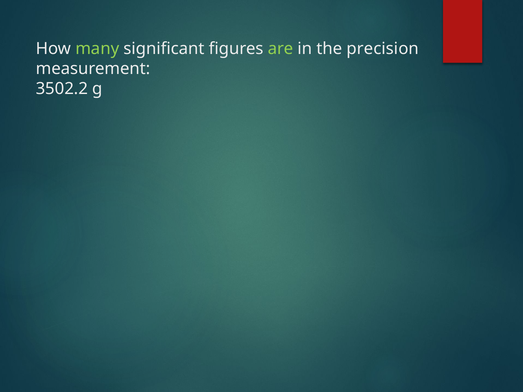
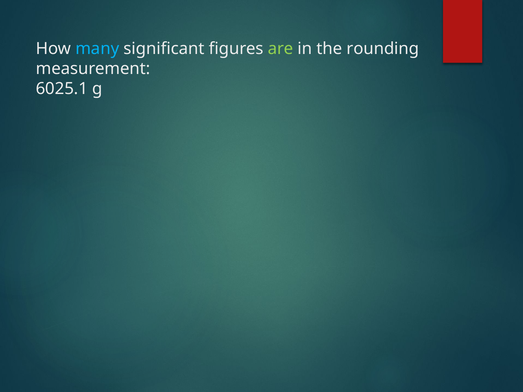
many colour: light green -> light blue (97, 49)
precision: precision -> rounding (383, 49)
3502.2: 3502.2 -> 6025.1 (62, 89)
